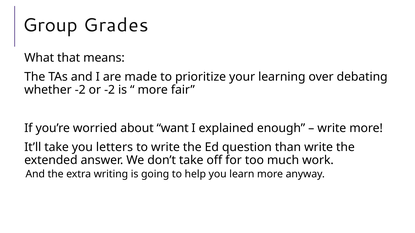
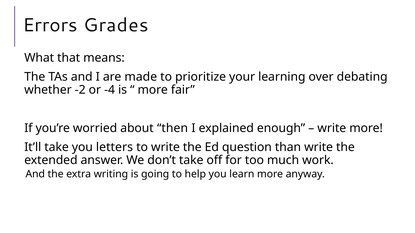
Group: Group -> Errors (50, 25)
or -2: -2 -> -4 (110, 90)
want: want -> then (173, 128)
